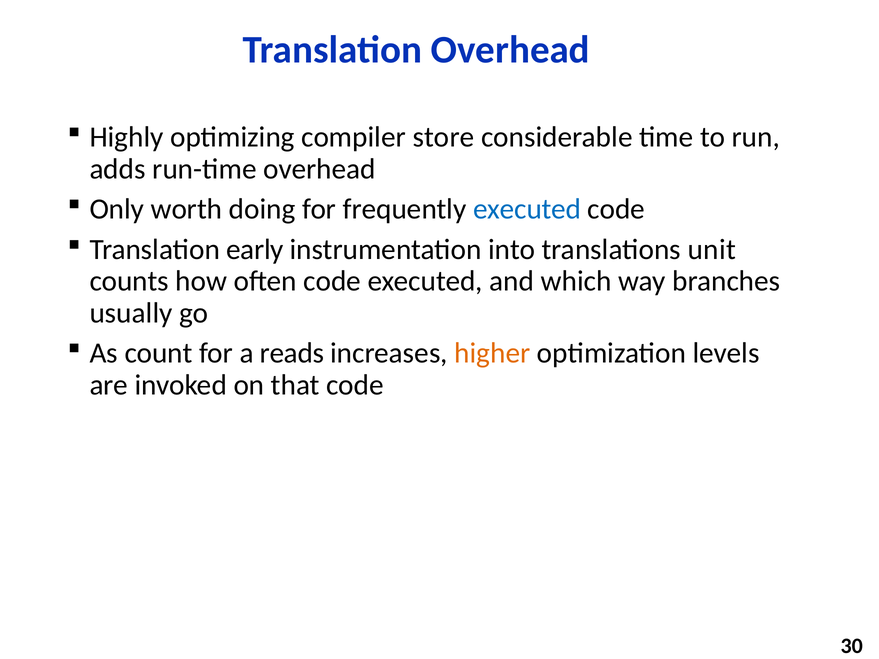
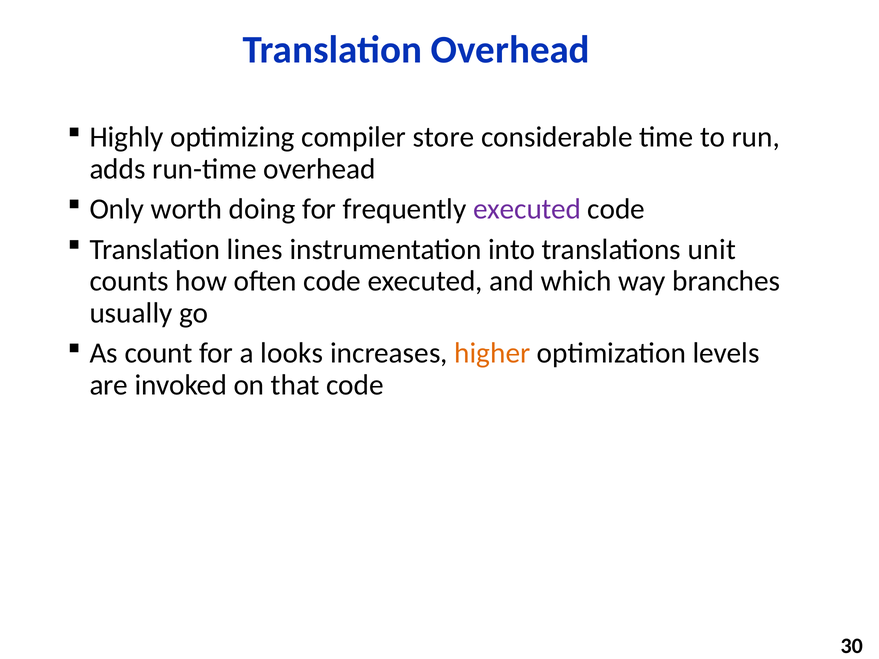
executed colour: blue -> purple (527, 209)
early: early -> lines (255, 250)
reads: reads -> looks (292, 353)
